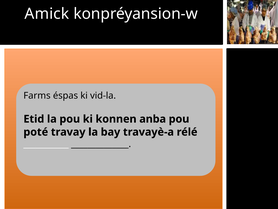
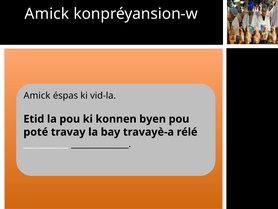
Farms: Farms -> Amick (37, 95)
anba: anba -> byen (153, 119)
